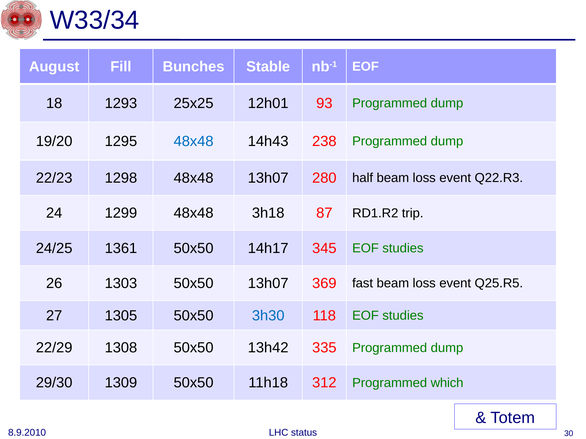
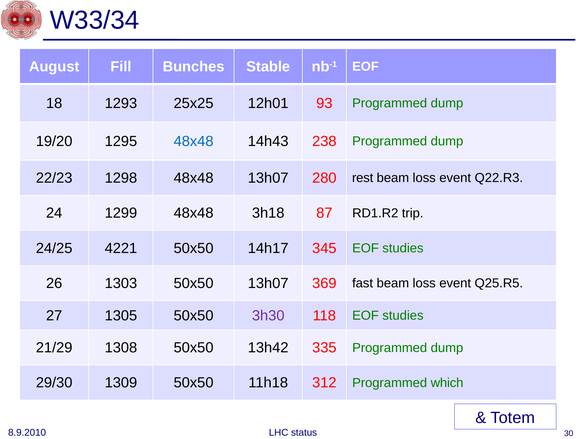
half: half -> rest (363, 178)
1361: 1361 -> 4221 (121, 249)
3h30 colour: blue -> purple (268, 316)
22/29: 22/29 -> 21/29 (54, 348)
